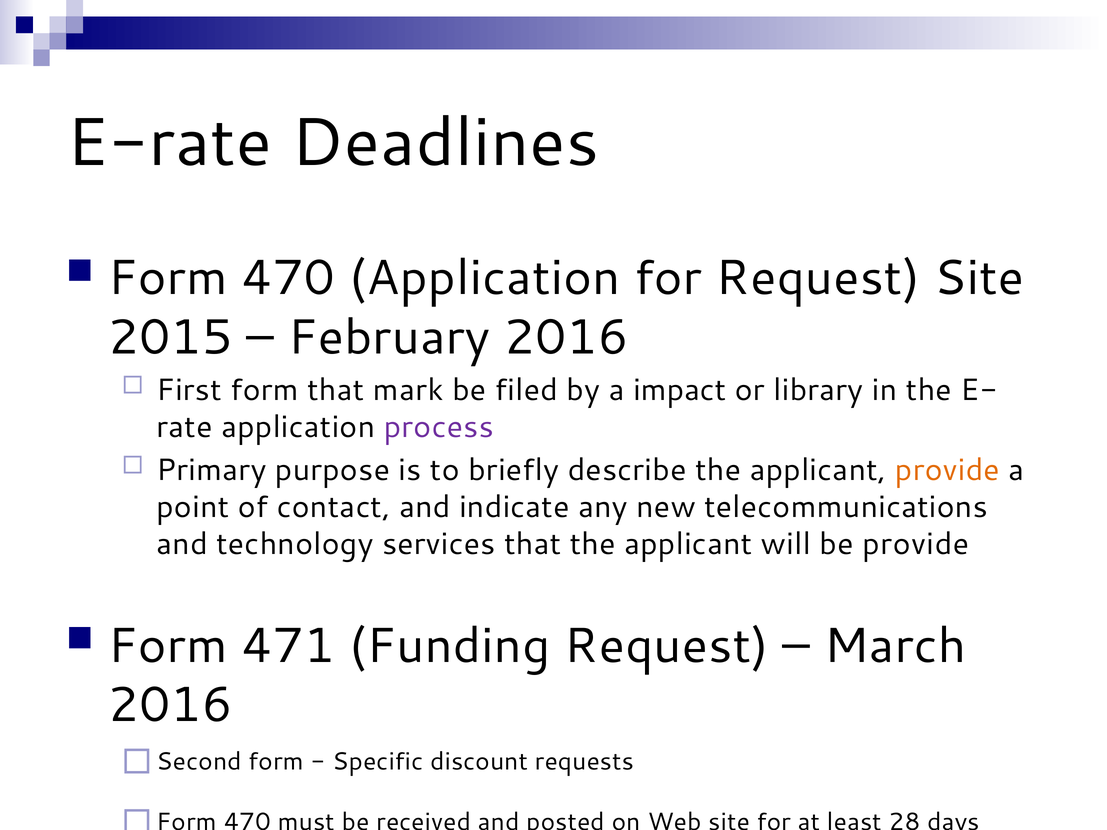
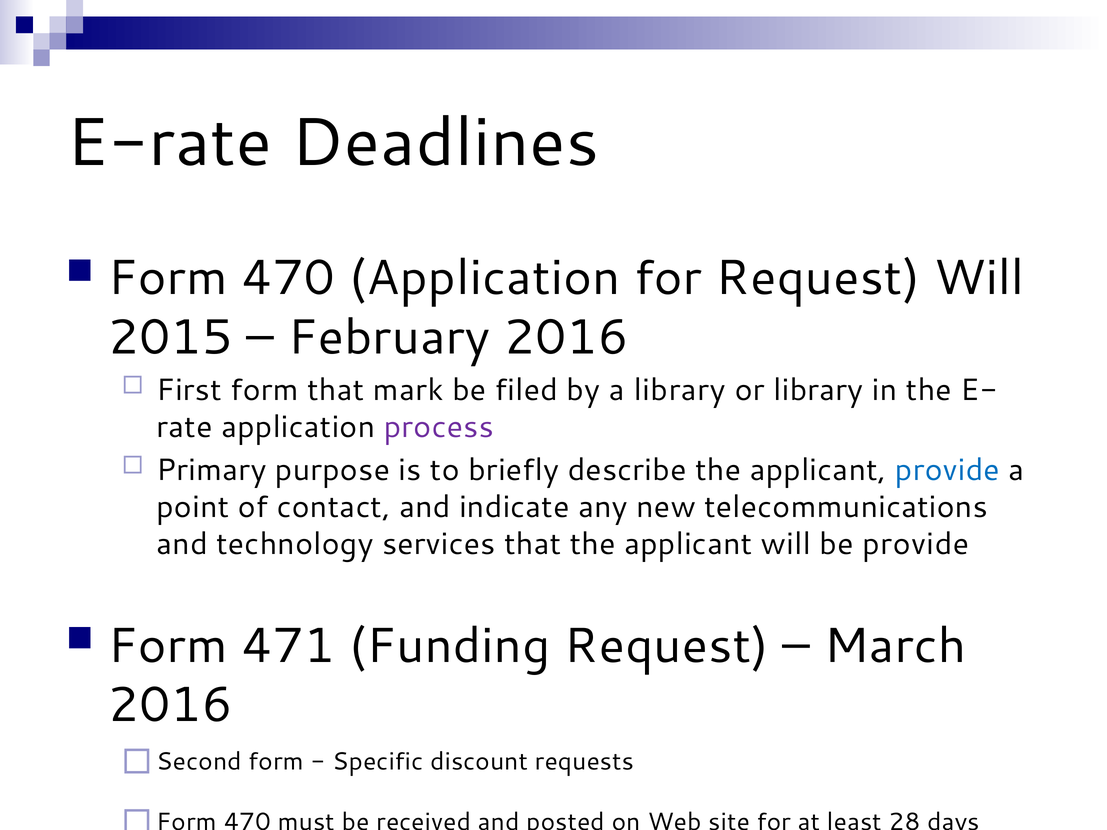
Request Site: Site -> Will (979, 278)
a impact: impact -> library (679, 390)
provide colour: orange -> blue (947, 470)
